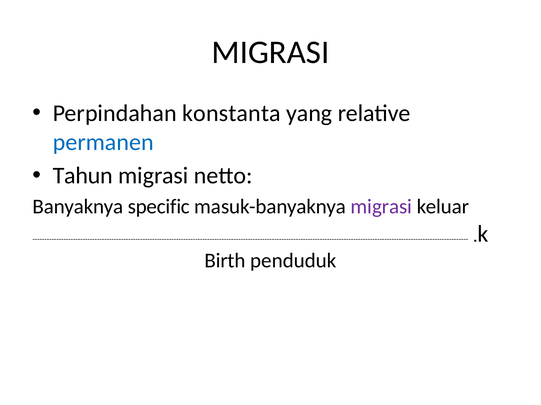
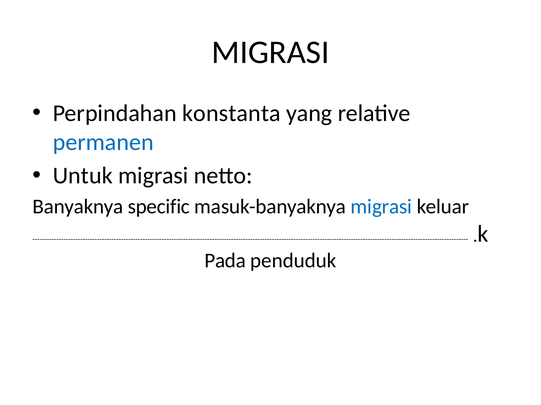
Tahun: Tahun -> Untuk (83, 176)
migrasi colour: purple -> blue (381, 207)
Birth: Birth -> Pada (225, 261)
